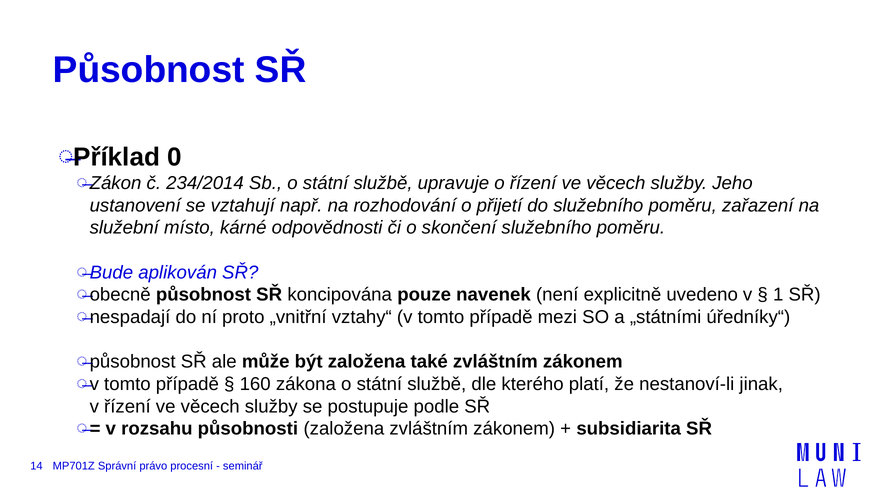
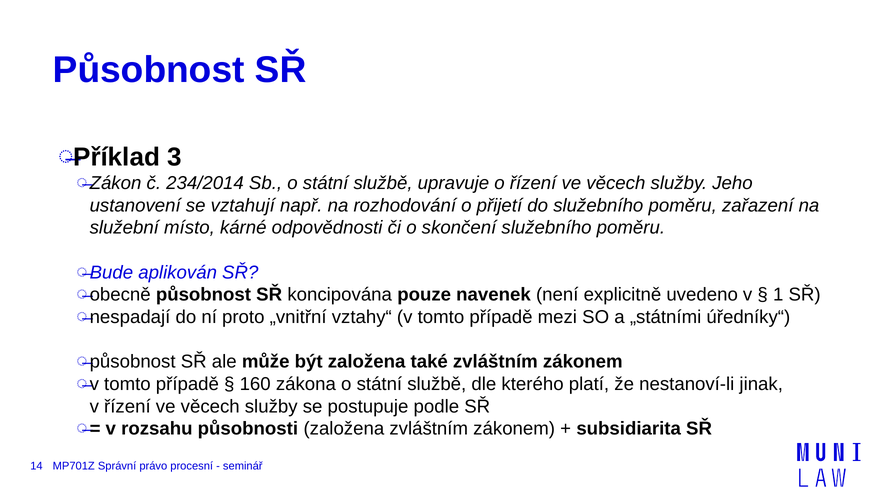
0: 0 -> 3 (174, 157)
